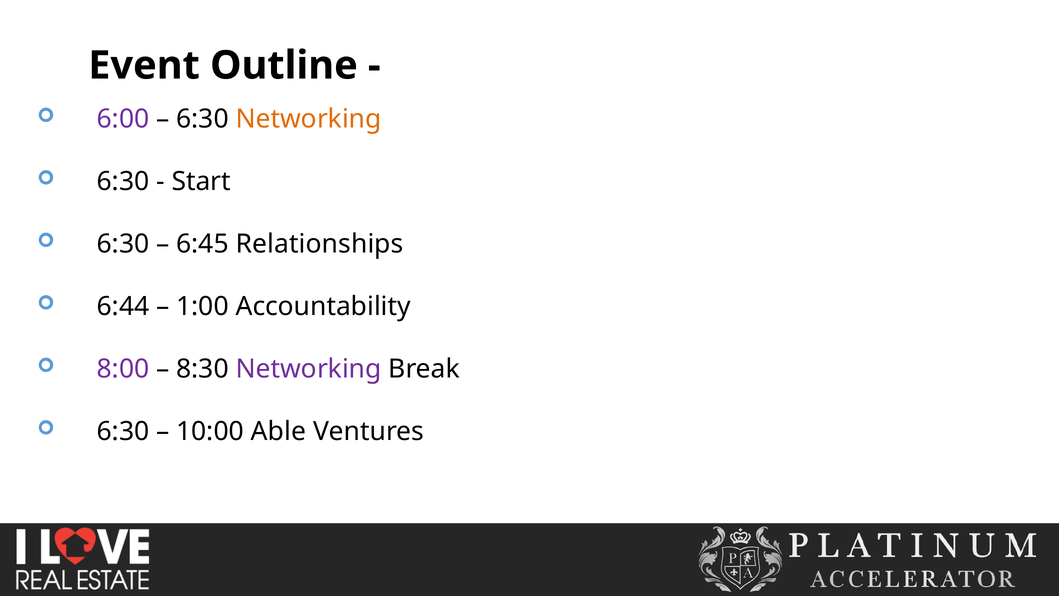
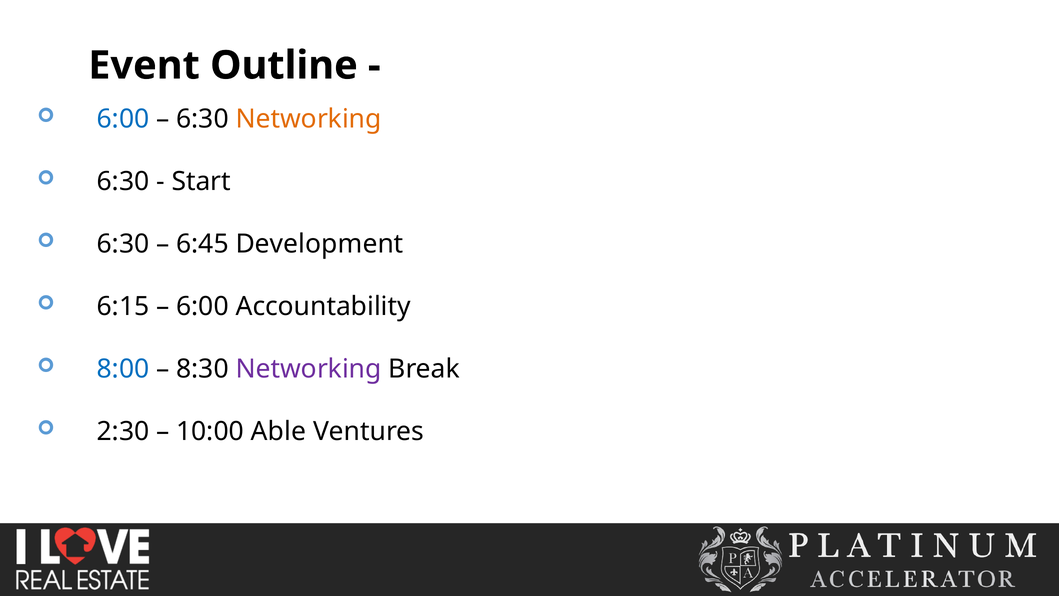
6:00 colour: purple -> blue (123, 119)
Relationships: Relationships -> Development (320, 244)
6:44: 6:44 -> 6:15 (123, 306)
1:00: 1:00 -> 6:00 (202, 306)
8:00 colour: purple -> blue (123, 369)
6:30: 6:30 -> 2:30 (123, 431)
